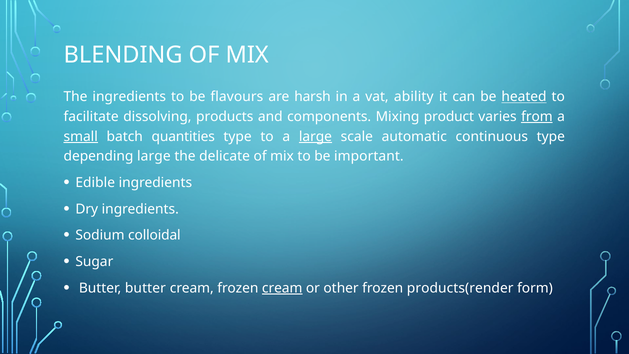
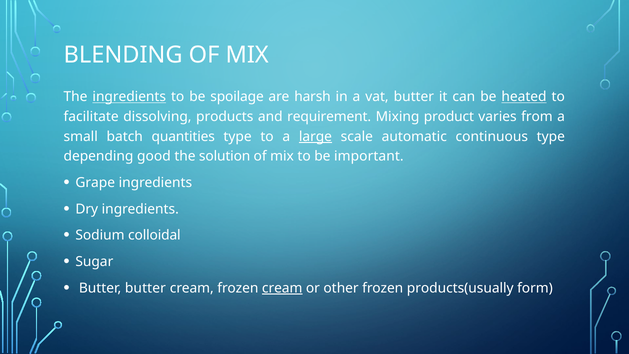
ingredients underline: none -> present (129, 97)
flavours: flavours -> spoilage (237, 97)
vat ability: ability -> butter (414, 97)
components: components -> requirement (329, 117)
from underline: present -> none (537, 117)
small underline: present -> none (81, 136)
depending large: large -> good (154, 156)
delicate: delicate -> solution (225, 156)
Edible: Edible -> Grape (95, 183)
products(render: products(render -> products(usually (460, 288)
